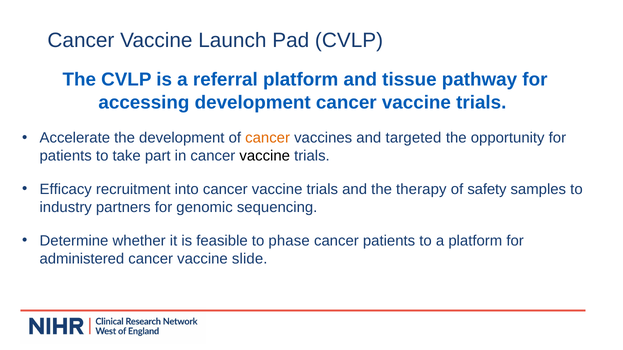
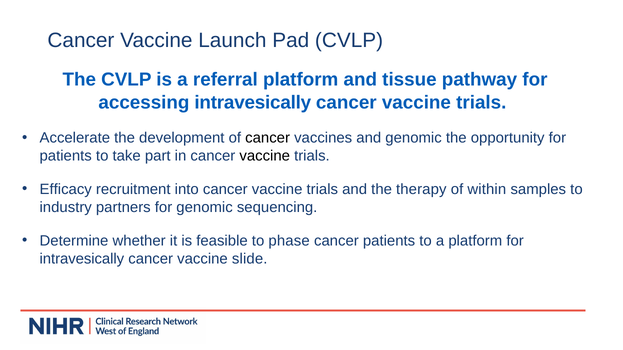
accessing development: development -> intravesically (253, 102)
cancer colour: orange -> black (268, 138)
and targeted: targeted -> genomic (414, 138)
safety: safety -> within (487, 190)
administered: administered -> intravesically (82, 259)
